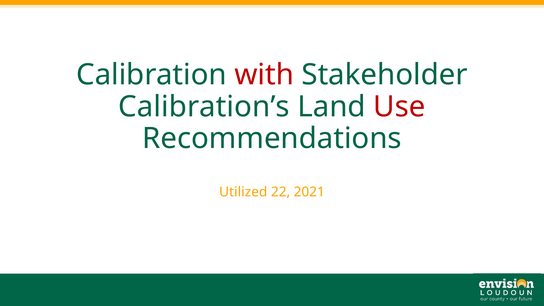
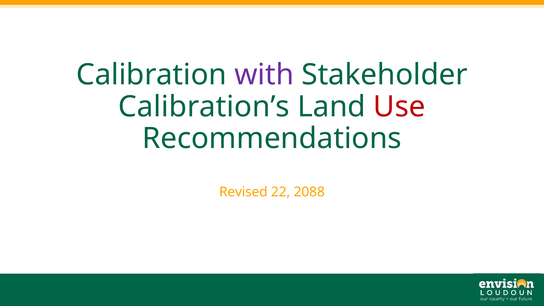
with colour: red -> purple (264, 75)
Utilized: Utilized -> Revised (243, 192)
2021: 2021 -> 2088 (309, 192)
